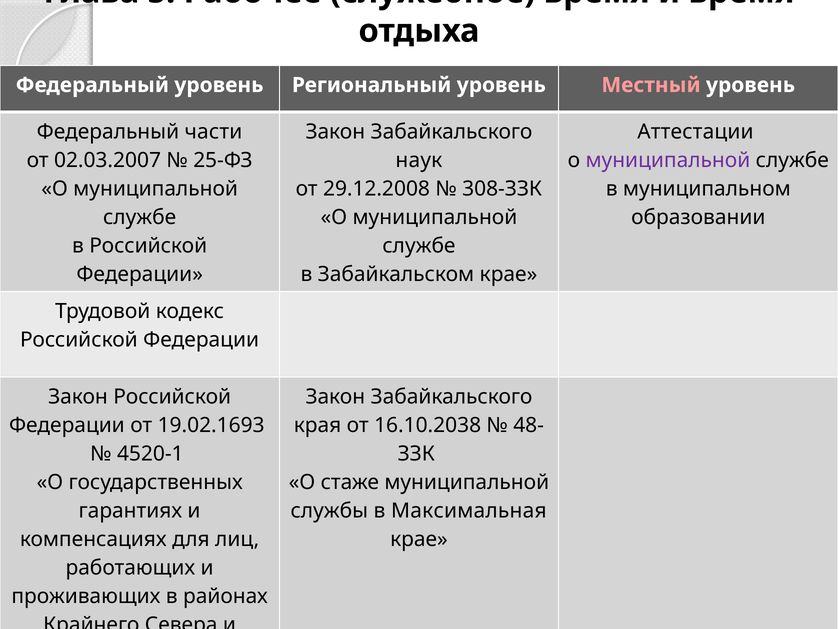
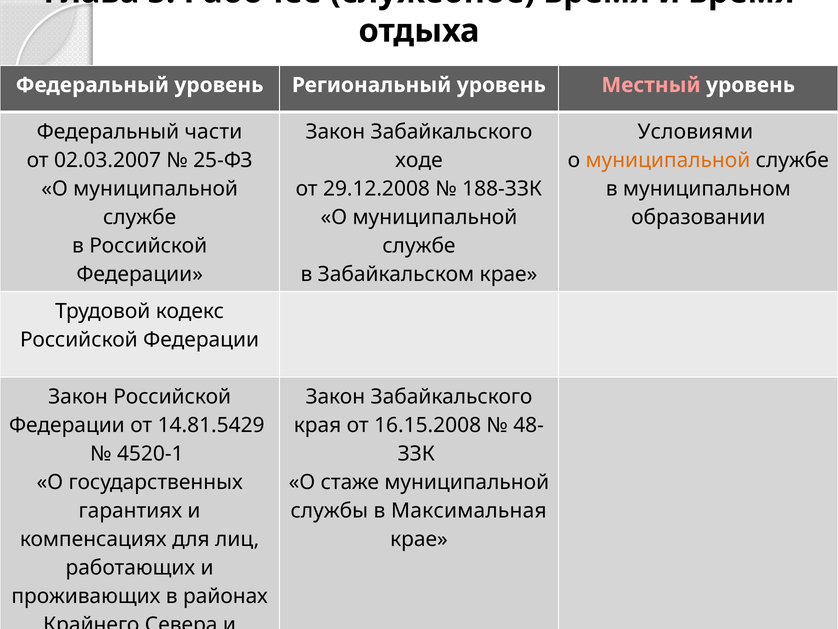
Аттестации: Аттестации -> Условиями (695, 132)
наук: наук -> ходе (419, 160)
муниципальной colour: purple -> orange (668, 160)
308-ЗЗК: 308-ЗЗК -> 188-ЗЗК (502, 189)
19.02.1693: 19.02.1693 -> 14.81.5429 (211, 425)
16.10.2038: 16.10.2038 -> 16.15.2008 (428, 425)
